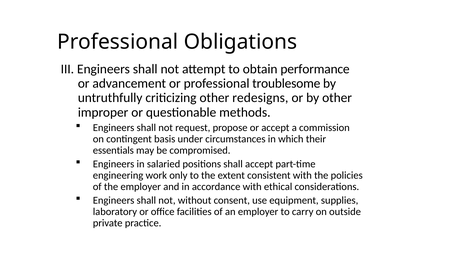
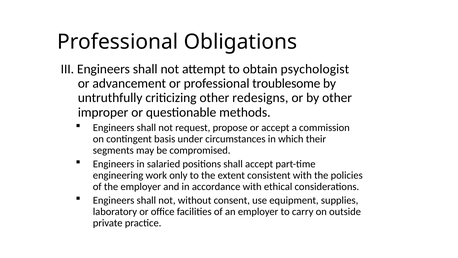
performance: performance -> psychologist (315, 69)
essentials: essentials -> segments (113, 150)
